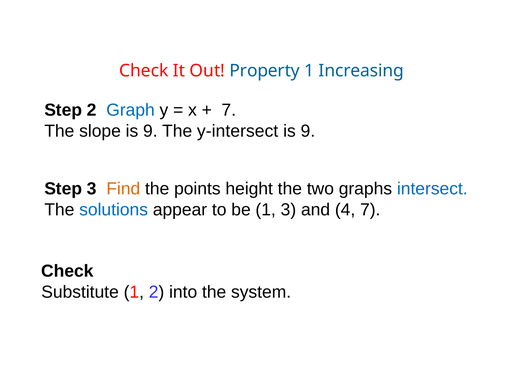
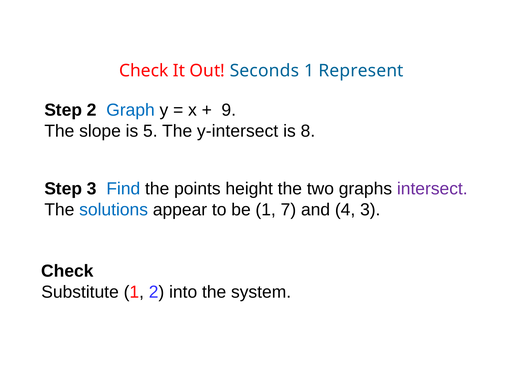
Property: Property -> Seconds (264, 71)
Increasing: Increasing -> Represent (361, 71)
7: 7 -> 9 (229, 110)
slope is 9: 9 -> 5 (150, 131)
9: 9 -> 8 (308, 131)
Find colour: orange -> blue (123, 189)
intersect colour: blue -> purple (432, 189)
1 3: 3 -> 7 (288, 210)
4 7: 7 -> 3 (370, 210)
